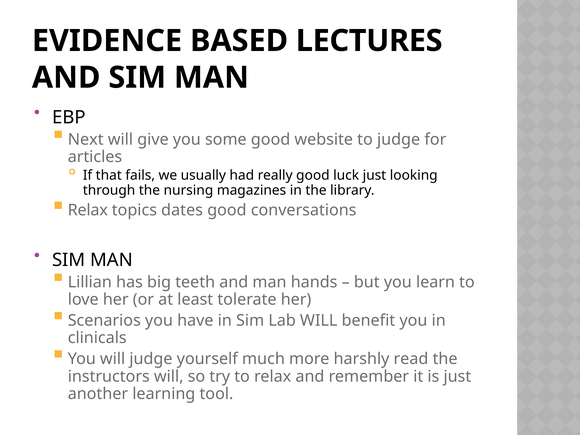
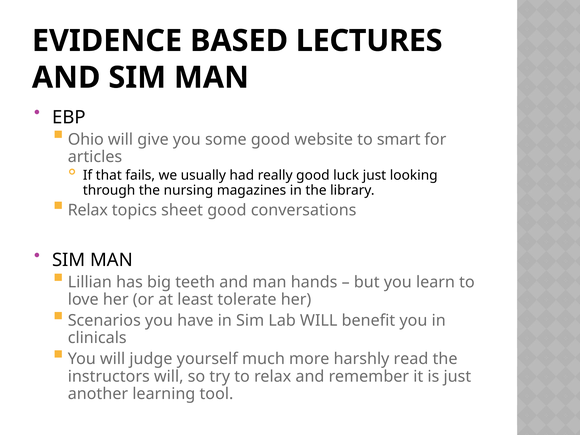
Next: Next -> Ohio (86, 139)
to judge: judge -> smart (399, 139)
dates: dates -> sheet (182, 210)
